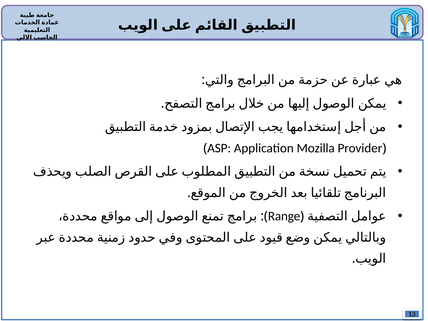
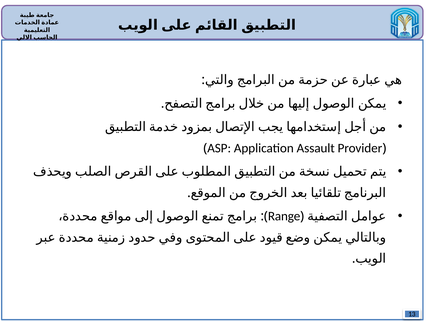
Mozilla: Mozilla -> Assault (316, 148)
